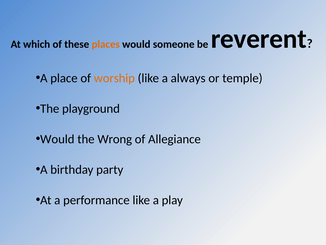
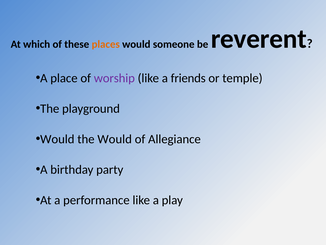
worship colour: orange -> purple (114, 78)
always: always -> friends (188, 78)
the Wrong: Wrong -> Would (115, 139)
